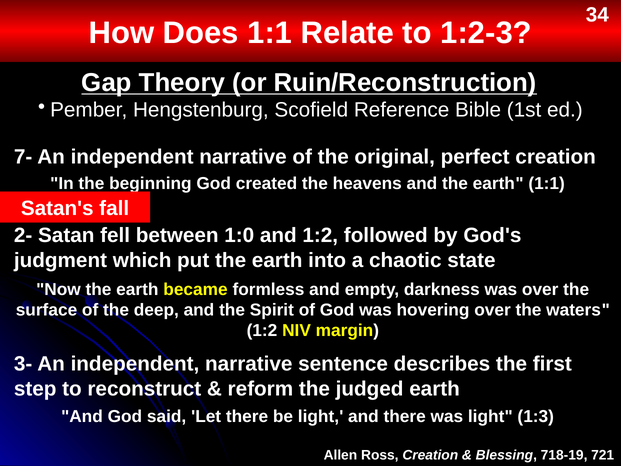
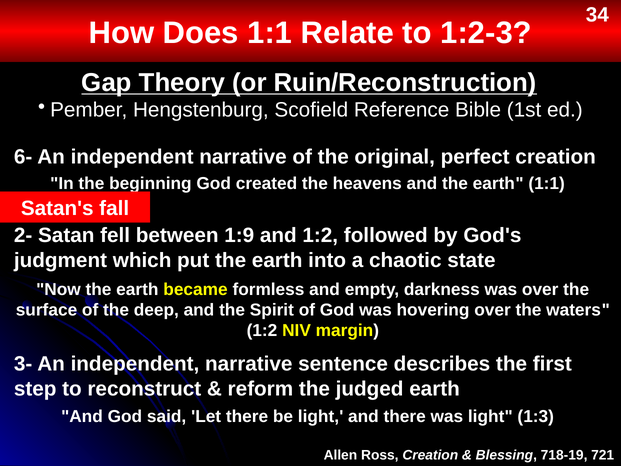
7-: 7- -> 6- (23, 157)
1:0: 1:0 -> 1:9 (239, 235)
